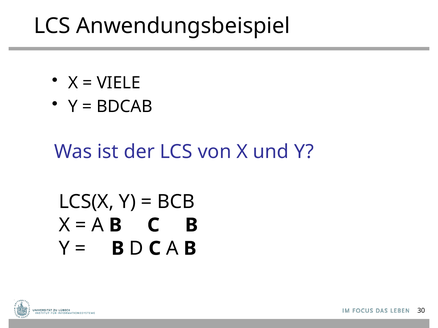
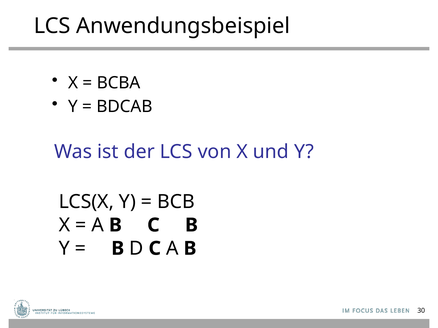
VIELE: VIELE -> BCBA (119, 83)
